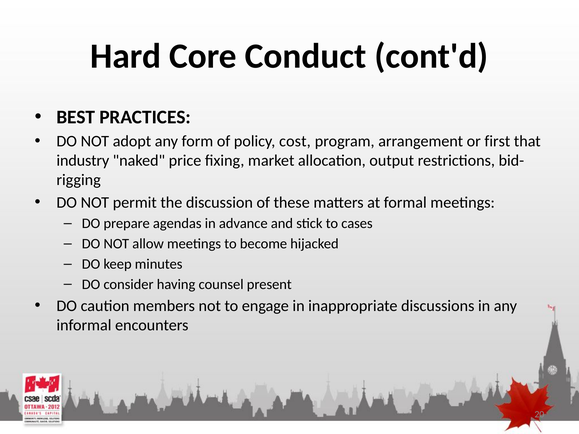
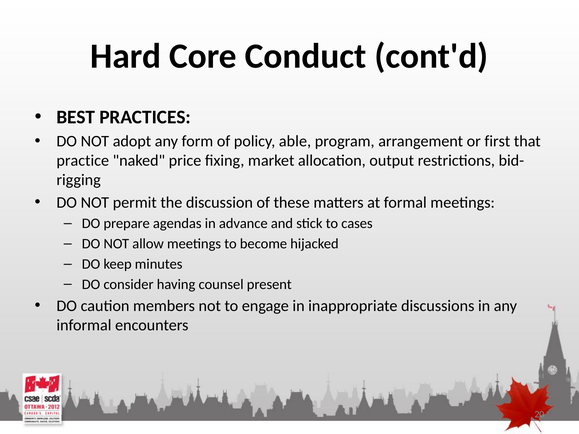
cost: cost -> able (295, 141)
industry: industry -> practice (83, 161)
